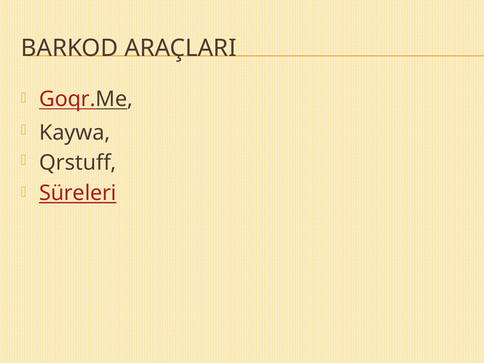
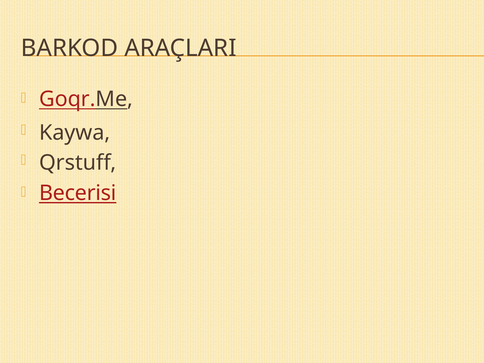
Süreleri: Süreleri -> Becerisi (78, 193)
